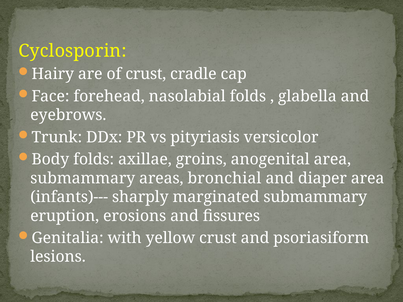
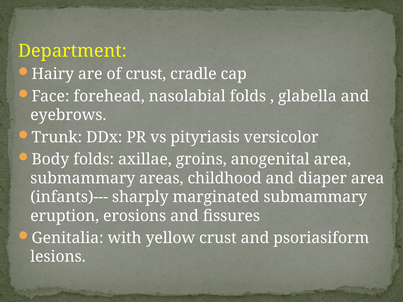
Cyclosporin: Cyclosporin -> Department (73, 51)
bronchial: bronchial -> childhood (225, 178)
